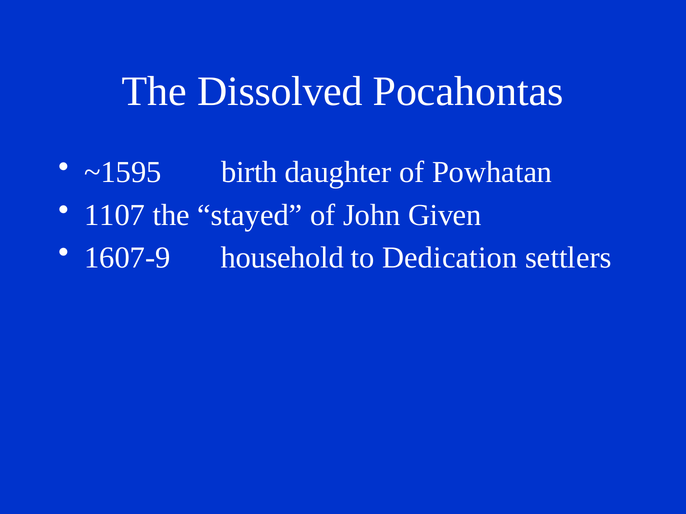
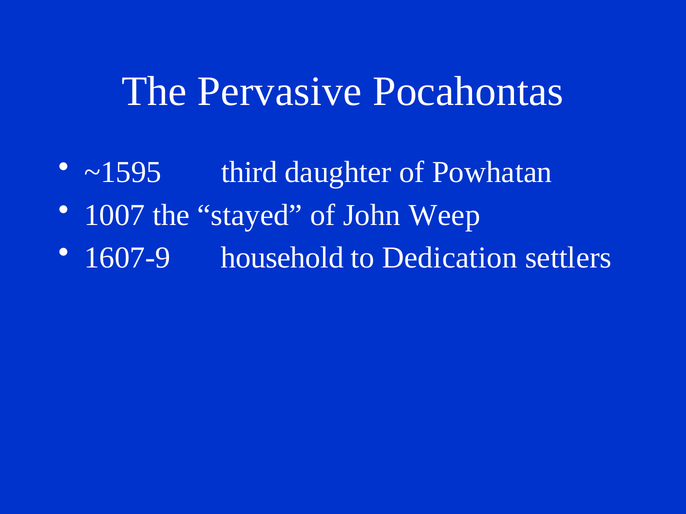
Dissolved: Dissolved -> Pervasive (280, 92)
birth: birth -> third (249, 172)
1107: 1107 -> 1007 (115, 215)
Given: Given -> Weep (445, 215)
